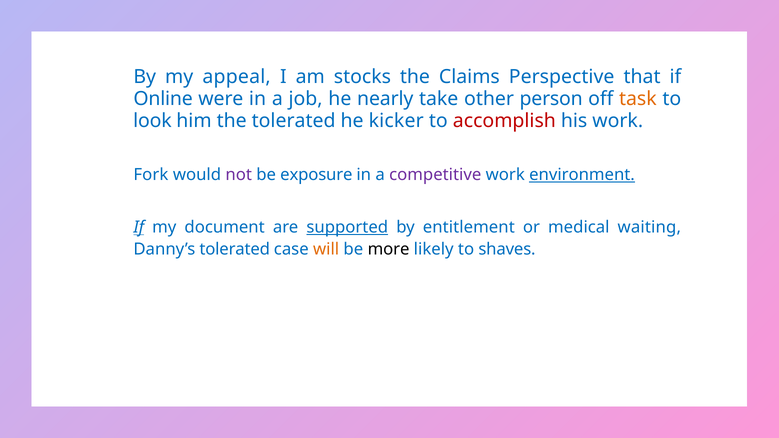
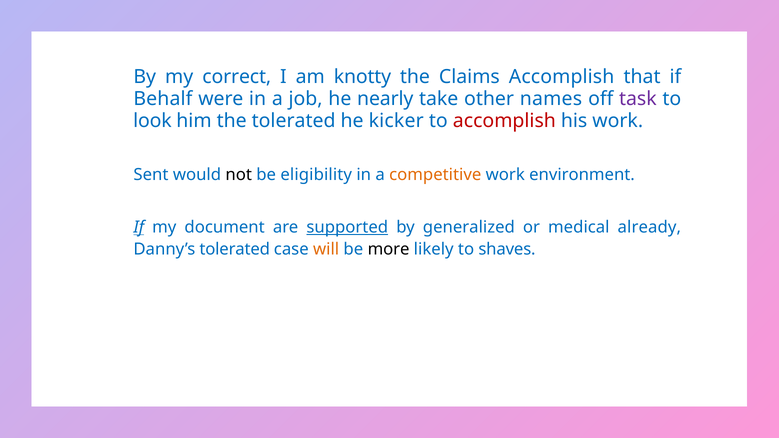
appeal: appeal -> correct (237, 77)
stocks: stocks -> knotty (362, 77)
Claims Perspective: Perspective -> Accomplish (562, 77)
Online: Online -> Behalf (163, 99)
person: person -> names (551, 99)
task colour: orange -> purple (638, 99)
Fork: Fork -> Sent (151, 175)
not colour: purple -> black (239, 175)
exposure: exposure -> eligibility (316, 175)
competitive colour: purple -> orange (435, 175)
environment underline: present -> none (582, 175)
entitlement: entitlement -> generalized (469, 227)
waiting: waiting -> already (649, 227)
